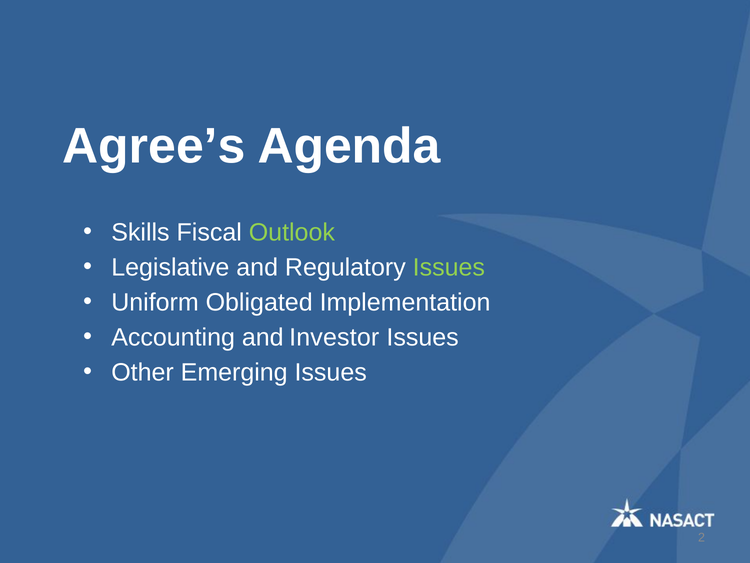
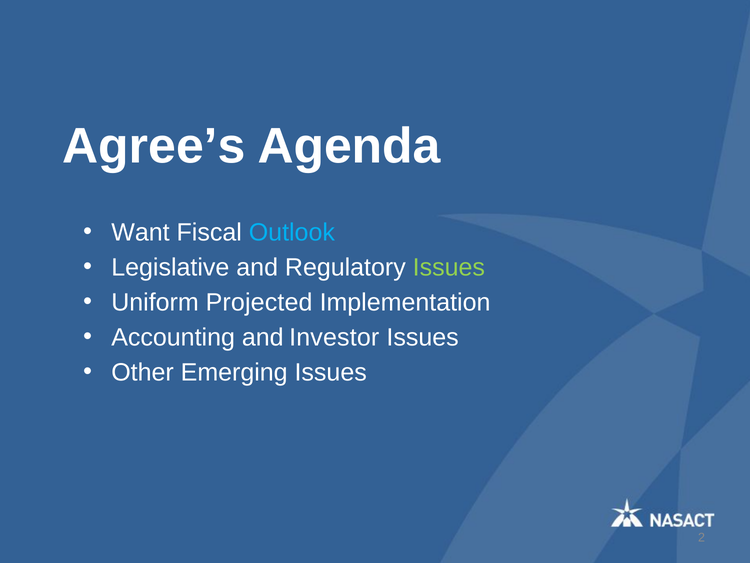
Skills: Skills -> Want (140, 232)
Outlook colour: light green -> light blue (292, 232)
Obligated: Obligated -> Projected (259, 302)
